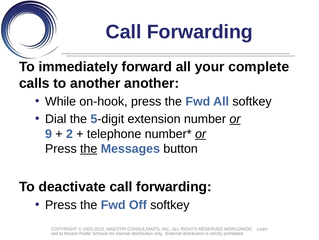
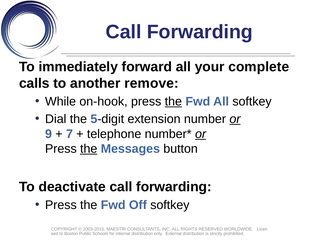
another another: another -> remove (152, 83)
the underline: none -> present (173, 101)
2: 2 -> 7 (69, 133)
